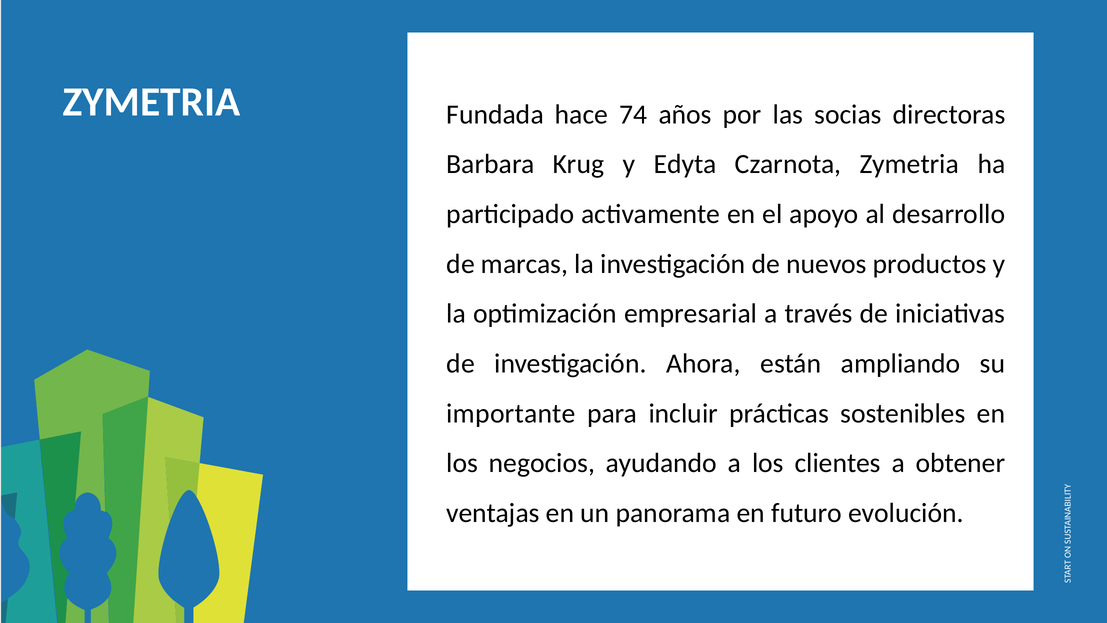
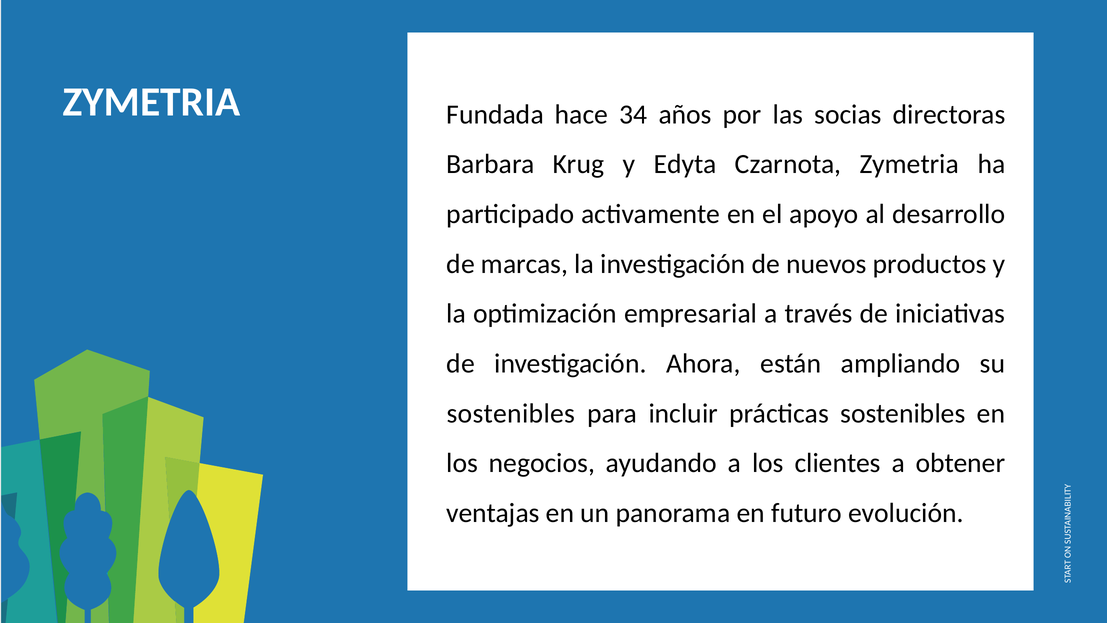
74: 74 -> 34 (633, 114)
importante: importante -> sostenibles (511, 413)
